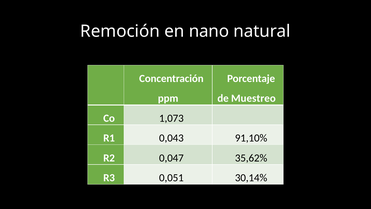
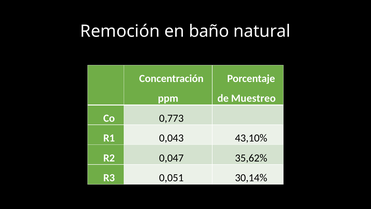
nano: nano -> baño (209, 31)
1,073: 1,073 -> 0,773 (171, 118)
91,10%: 91,10% -> 43,10% (251, 138)
